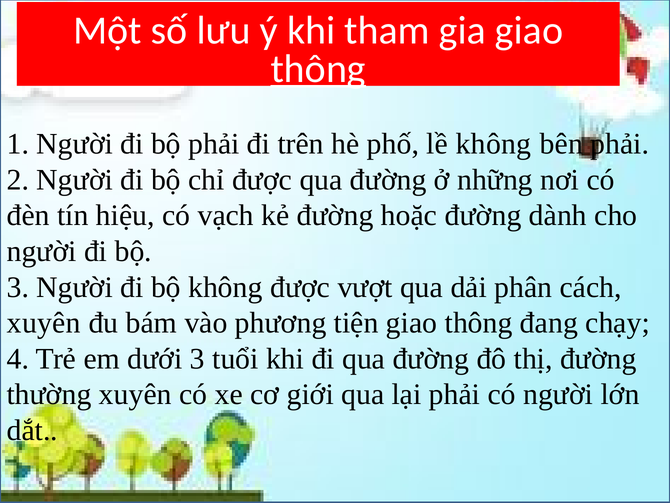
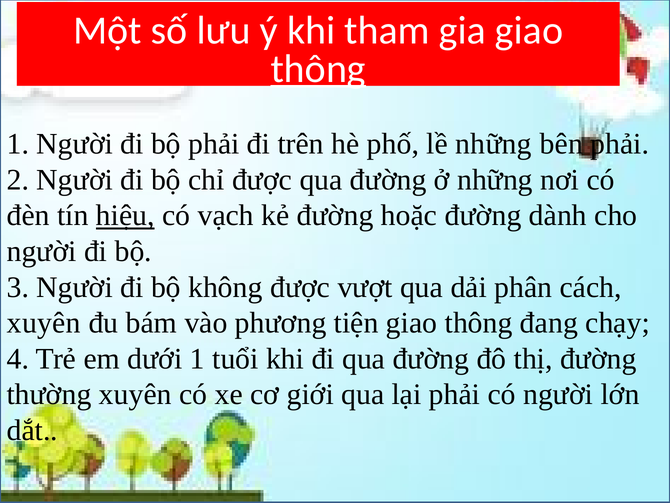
lề không: không -> những (494, 144)
hiệu underline: none -> present (125, 215)
dưới 3: 3 -> 1 (197, 358)
